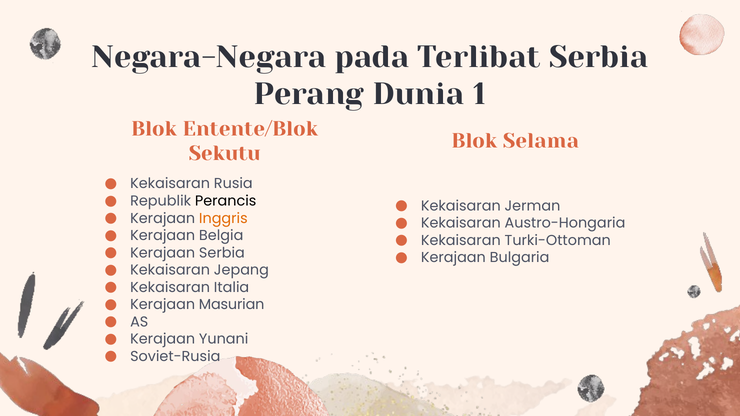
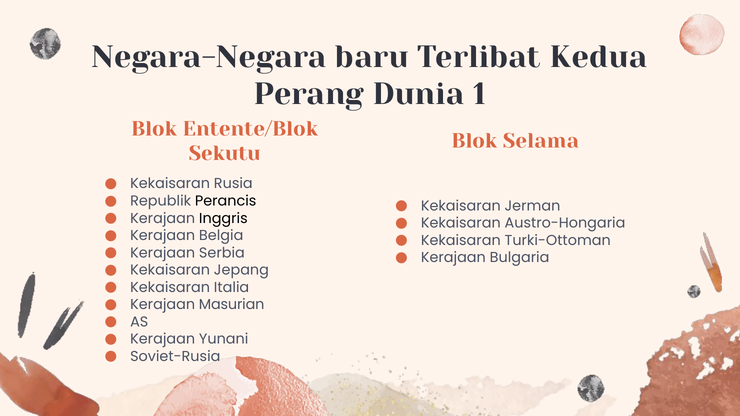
pada: pada -> baru (372, 57)
Terlibat Serbia: Serbia -> Kedua (599, 57)
Inggris colour: orange -> black (223, 218)
